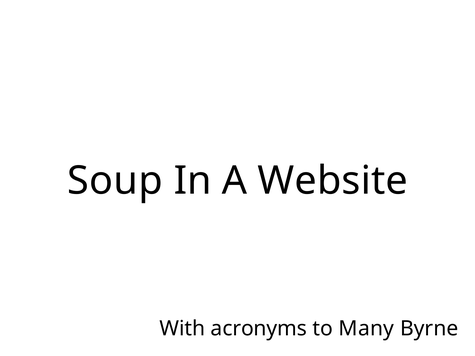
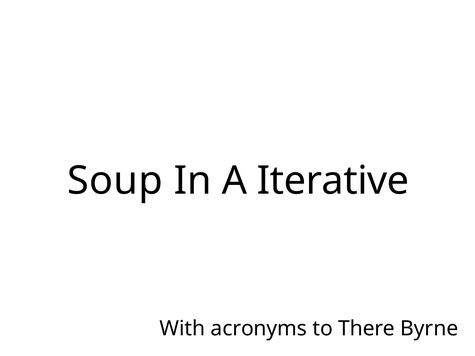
Website: Website -> Iterative (333, 181)
Many: Many -> There (367, 329)
